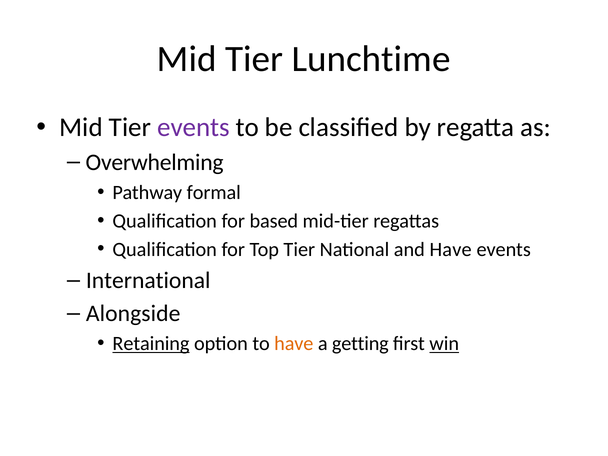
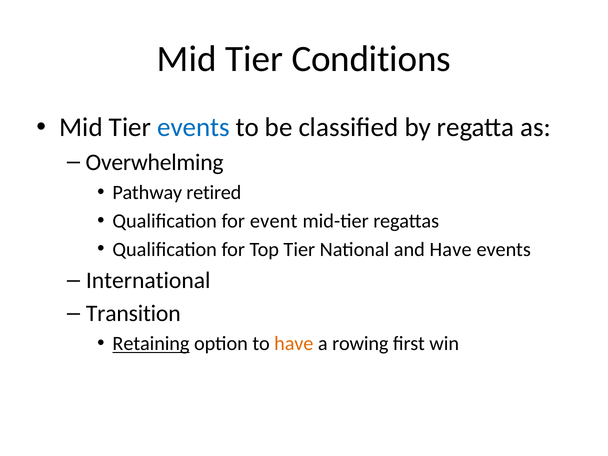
Lunchtime: Lunchtime -> Conditions (371, 59)
events colour: purple -> blue (193, 128)
formal: formal -> retired (214, 193)
based: based -> event (274, 221)
Alongside: Alongside -> Transition (133, 314)
getting: getting -> rowing (360, 344)
win underline: present -> none (444, 344)
